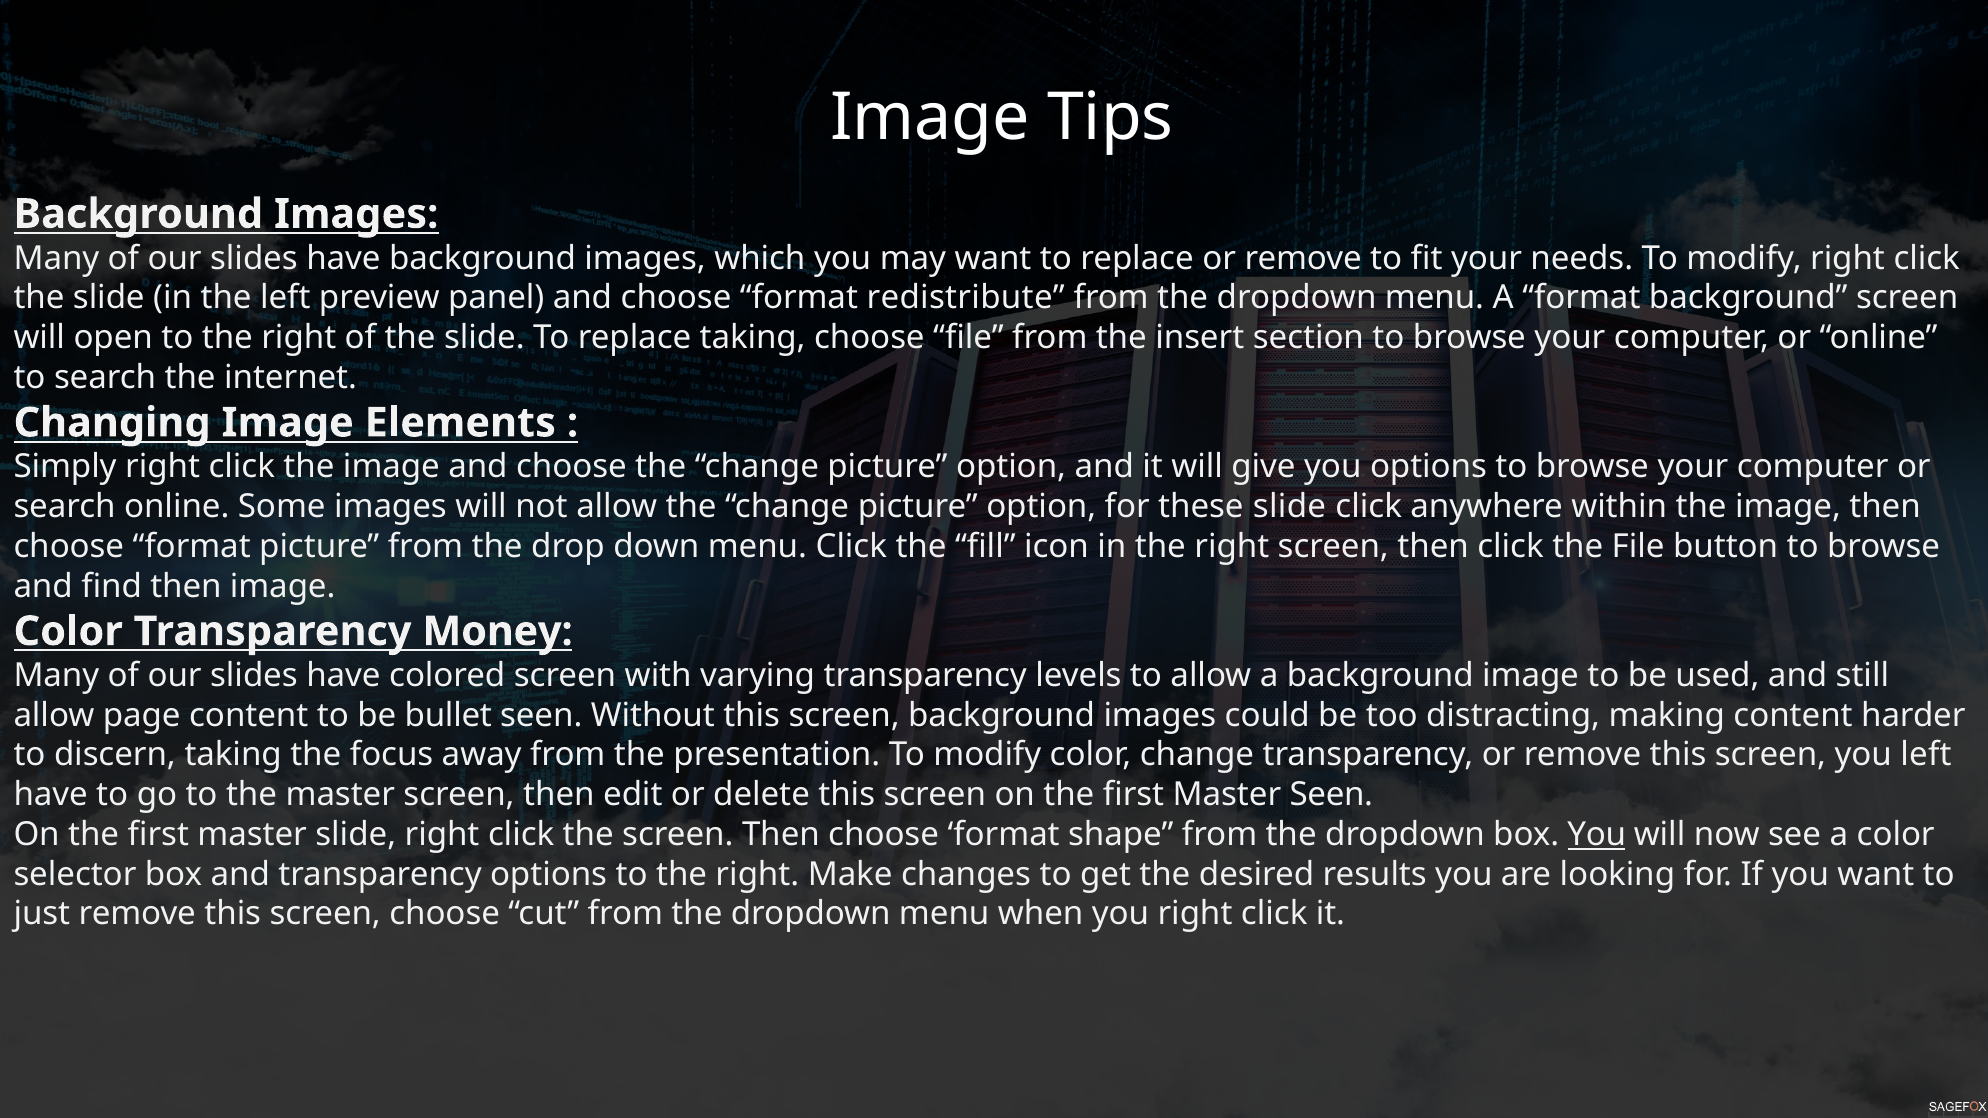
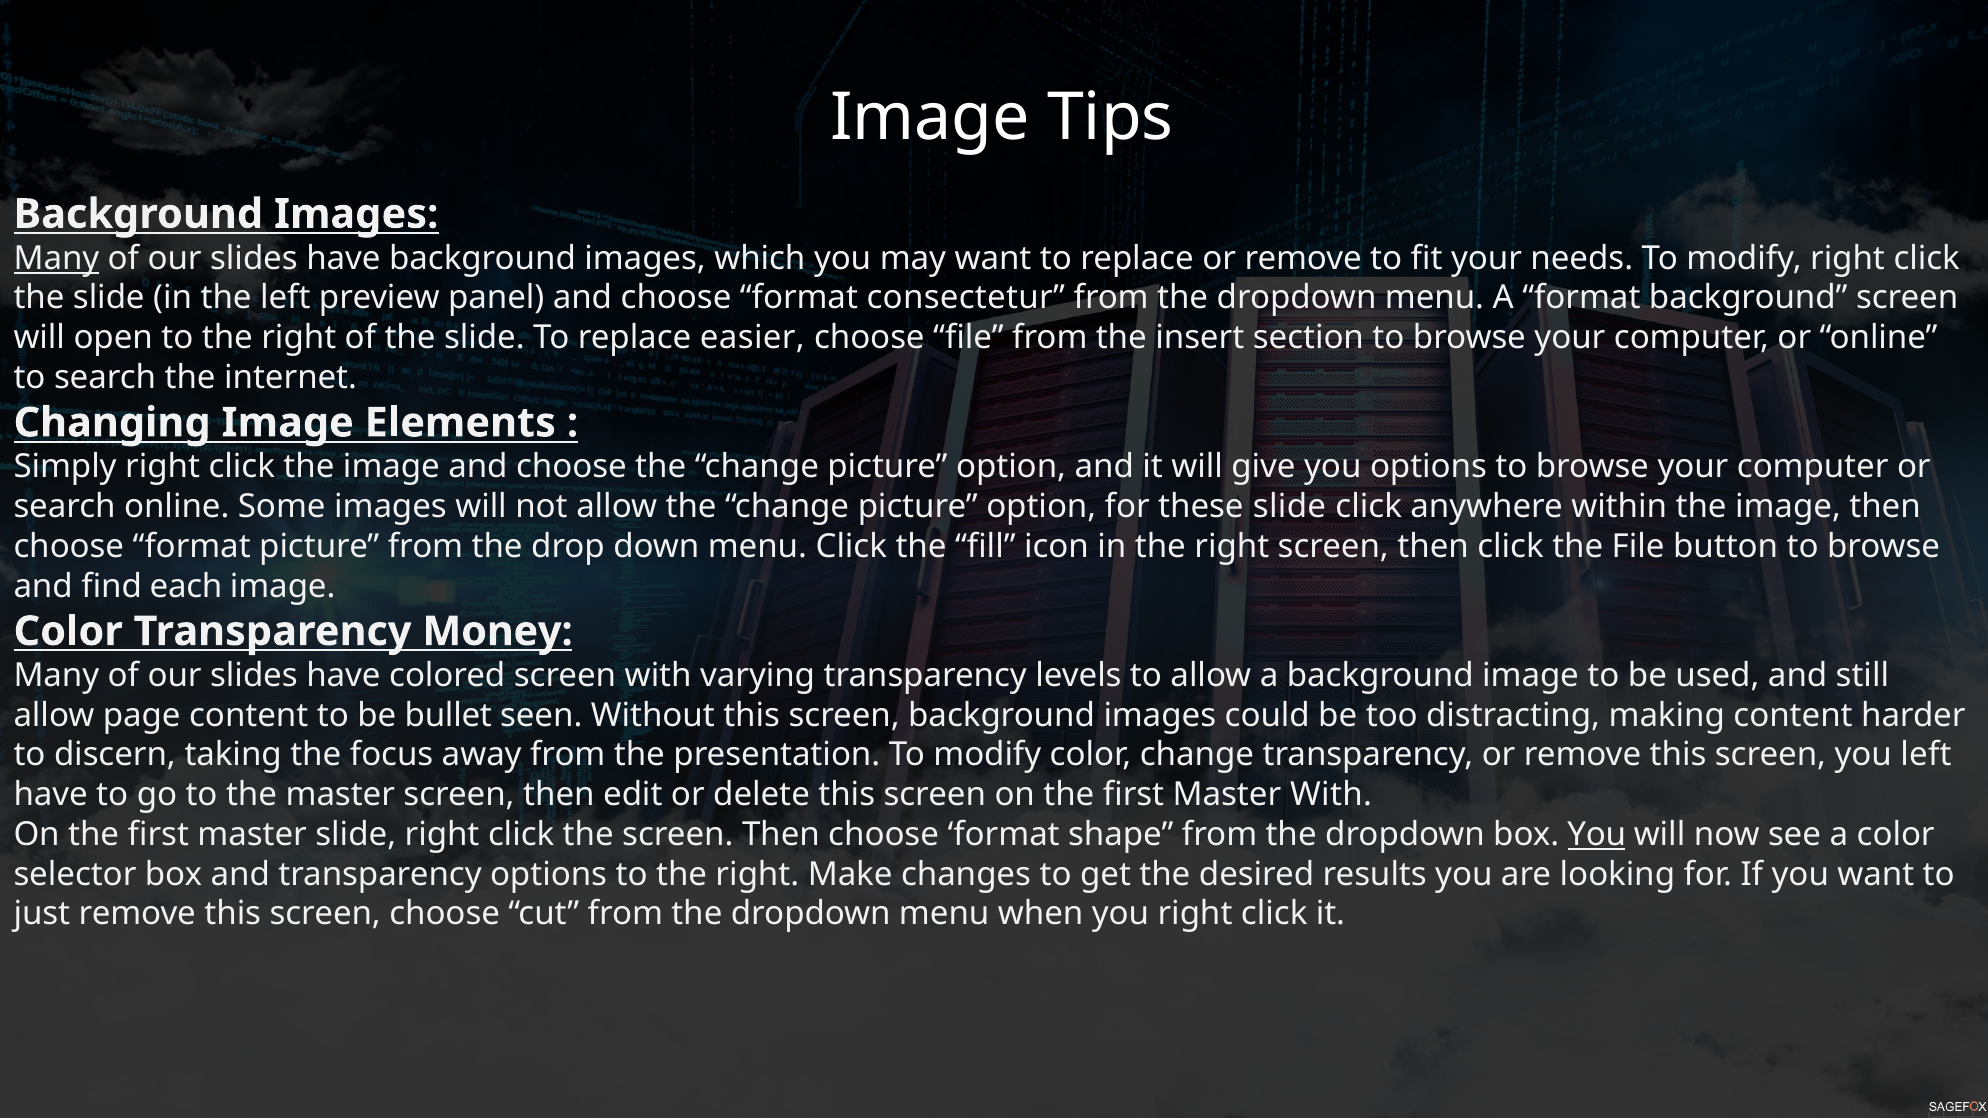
Many underline: none -> present (56, 258)
redistribute: redistribute -> consectetur (966, 298)
replace taking: taking -> easier (752, 338)
find then: then -> each (186, 586)
Master Seen: Seen -> With (1331, 795)
